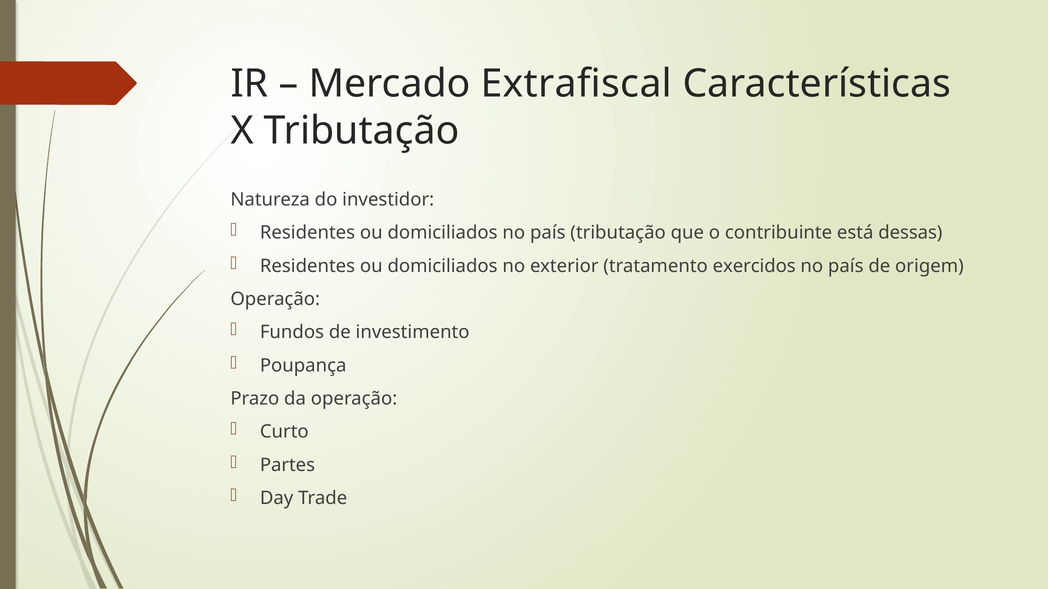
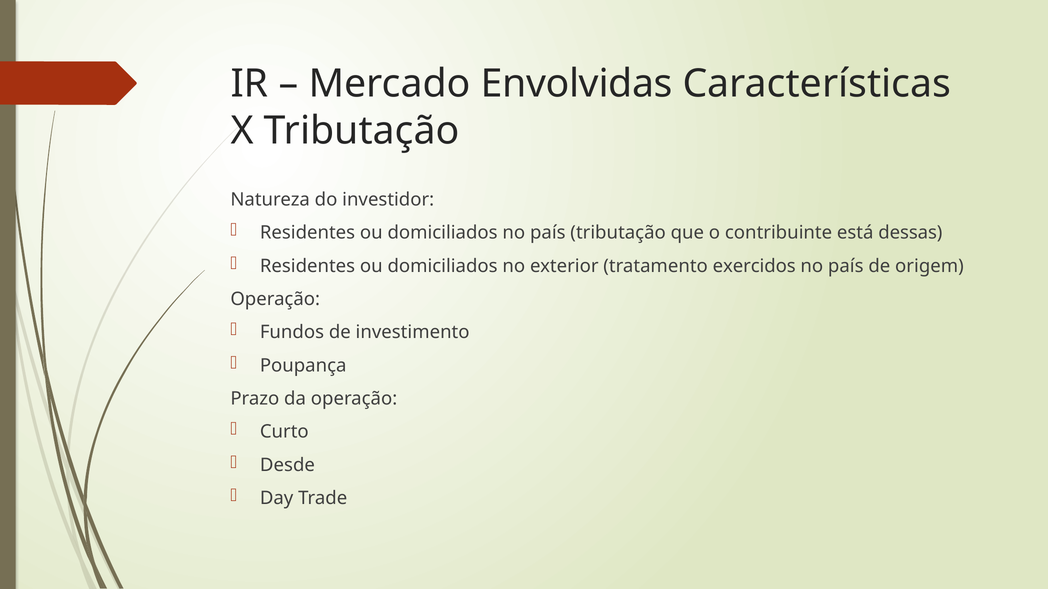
Extrafiscal: Extrafiscal -> Envolvidas (577, 84)
Partes: Partes -> Desde (287, 465)
